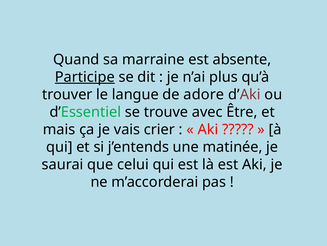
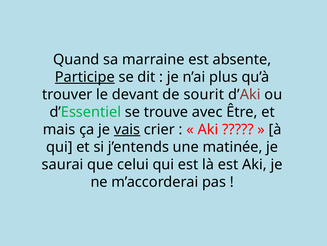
langue: langue -> devant (135, 94)
adore: adore -> sourit (204, 94)
vais underline: none -> present (127, 129)
